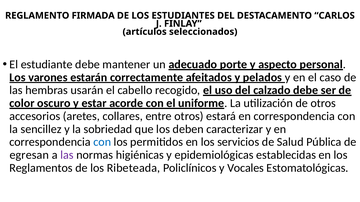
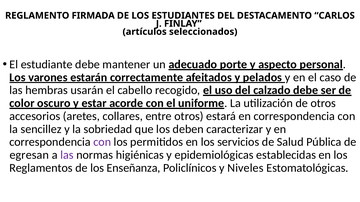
con colour: blue -> purple (102, 142)
Ribeteada: Ribeteada -> Enseñanza (134, 168)
Vocales: Vocales -> Niveles (245, 168)
